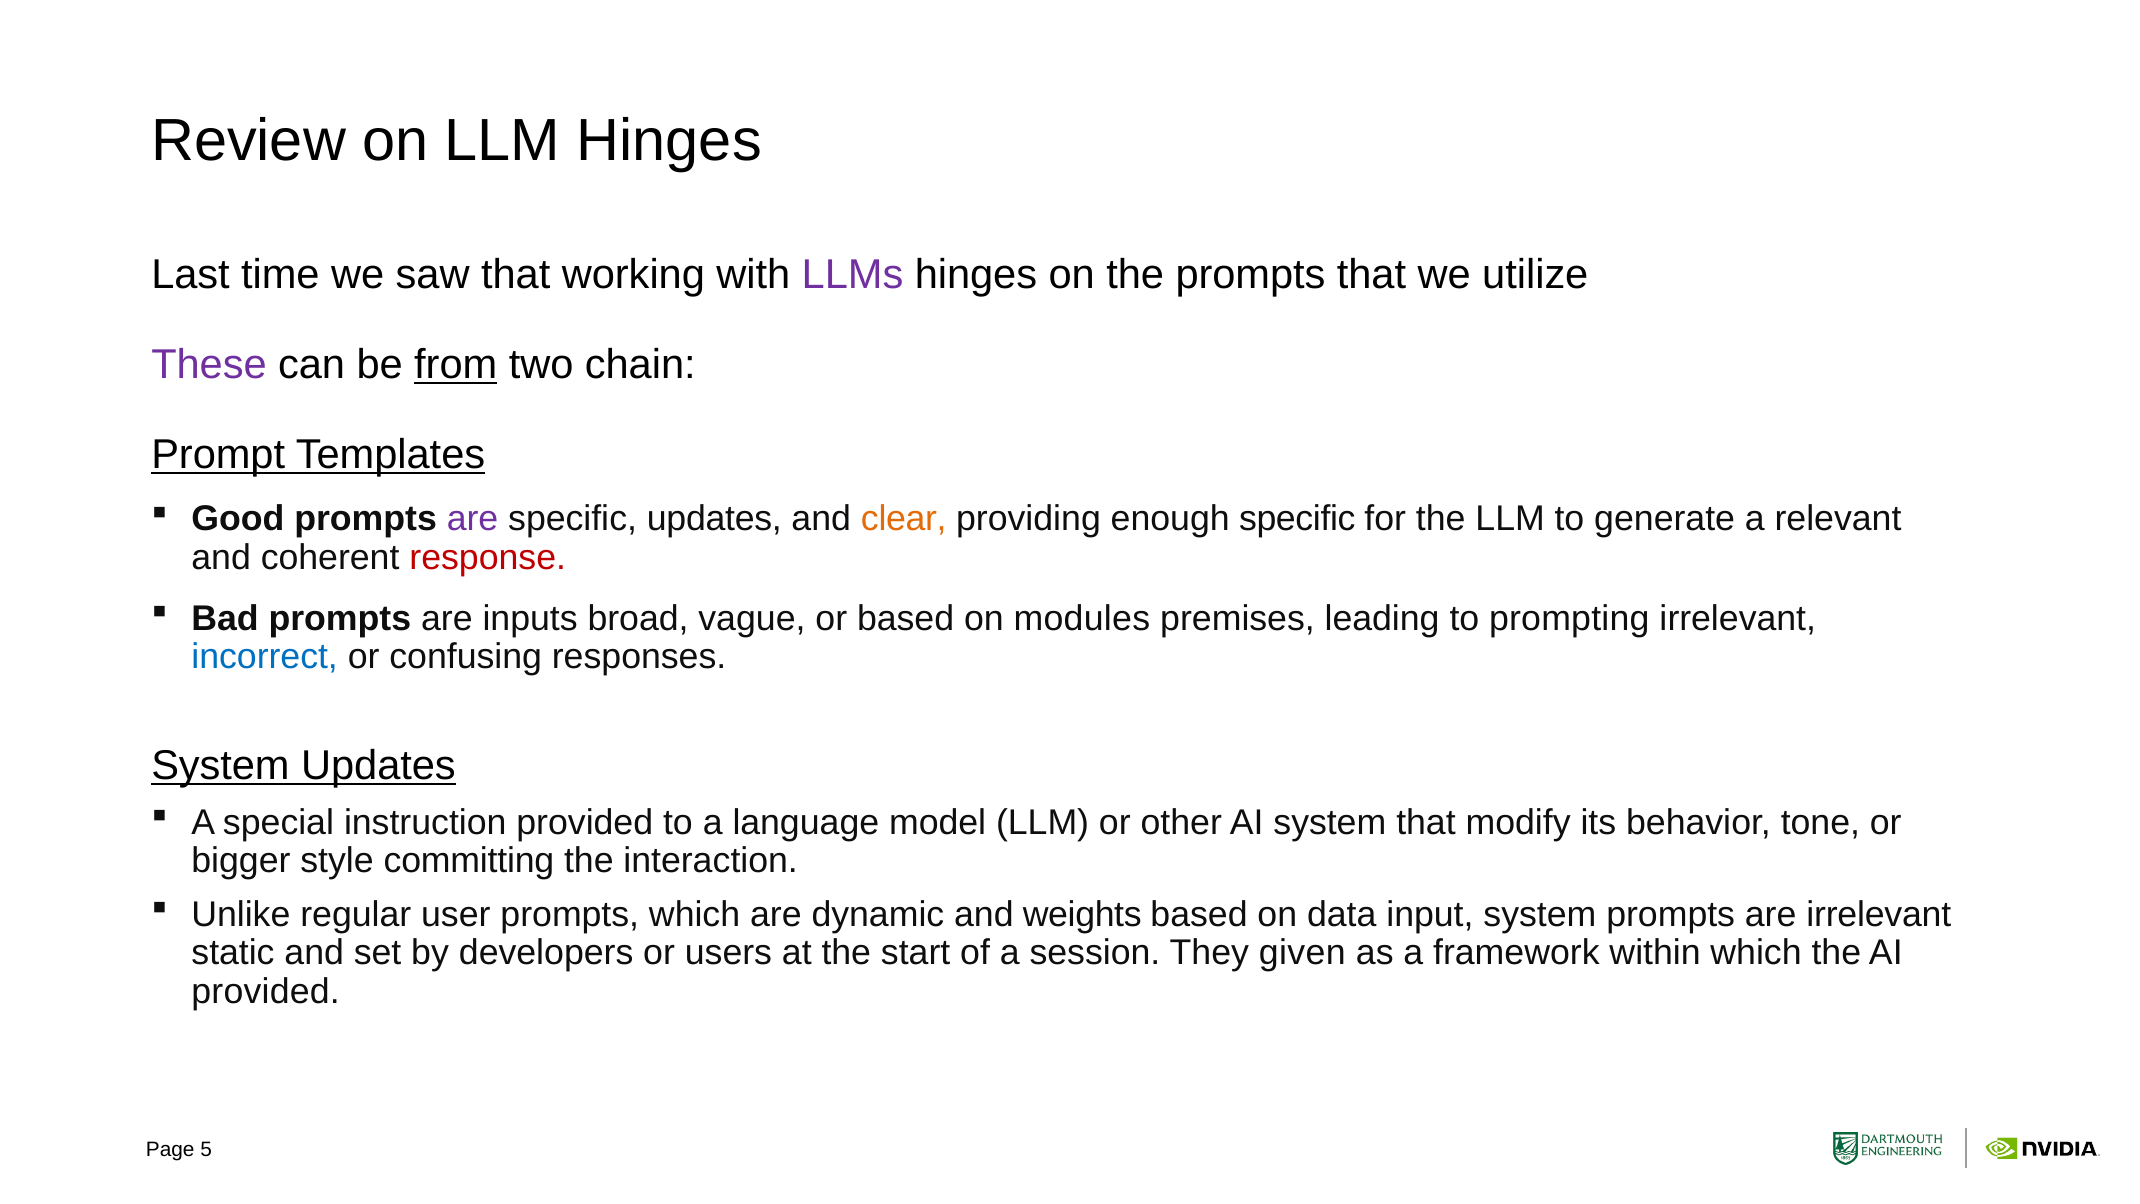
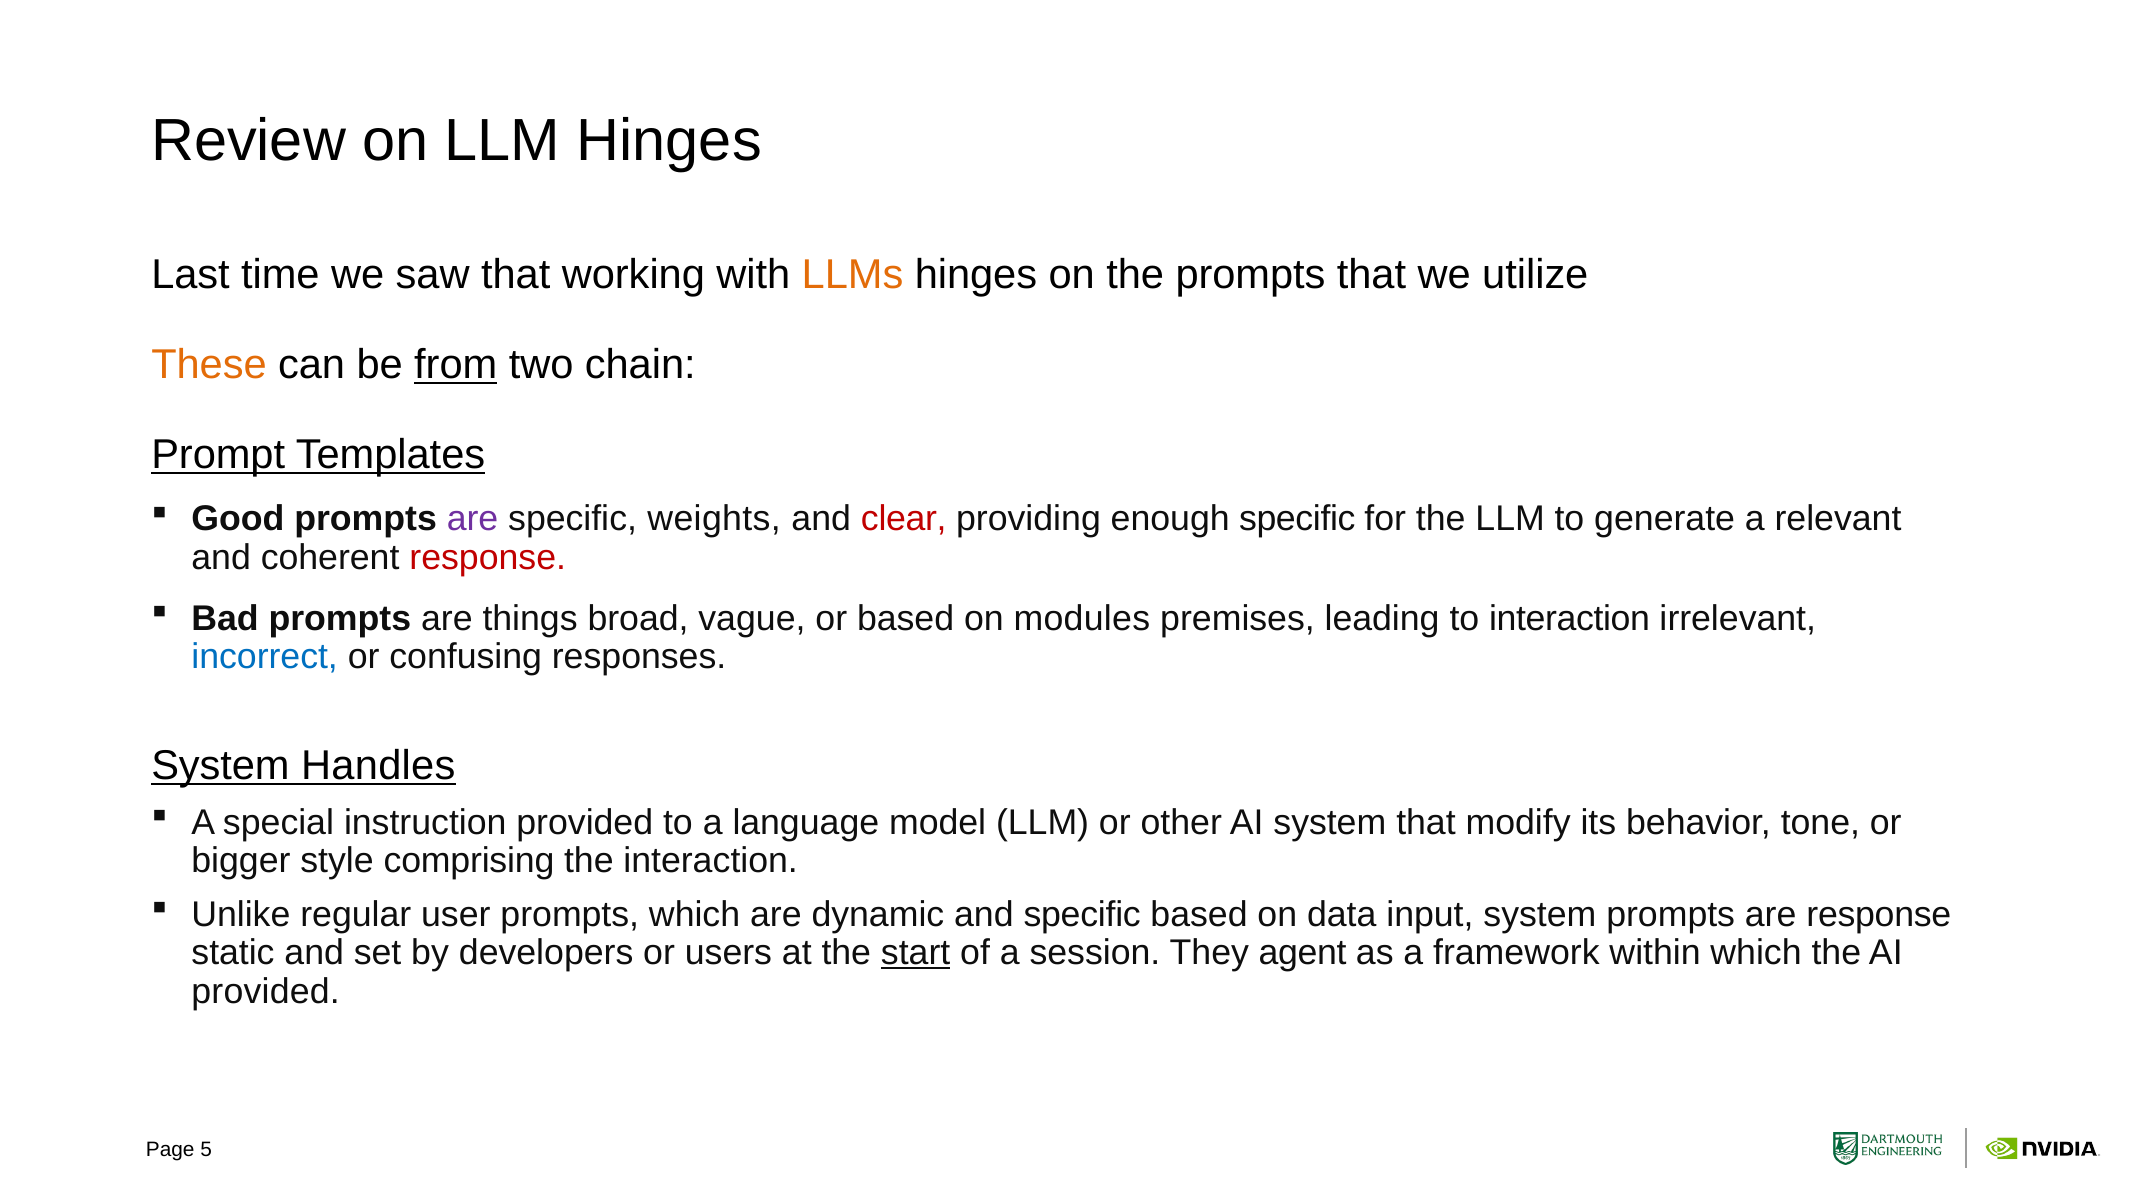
LLMs colour: purple -> orange (852, 275)
These colour: purple -> orange (209, 365)
specific updates: updates -> weights (714, 519)
clear colour: orange -> red (904, 519)
inputs: inputs -> things (530, 618)
to prompting: prompting -> interaction (1570, 618)
System Updates: Updates -> Handles (378, 766)
committing: committing -> comprising (469, 861)
and weights: weights -> specific (1082, 914)
are irrelevant: irrelevant -> response (1879, 914)
start underline: none -> present (916, 953)
given: given -> agent (1303, 953)
